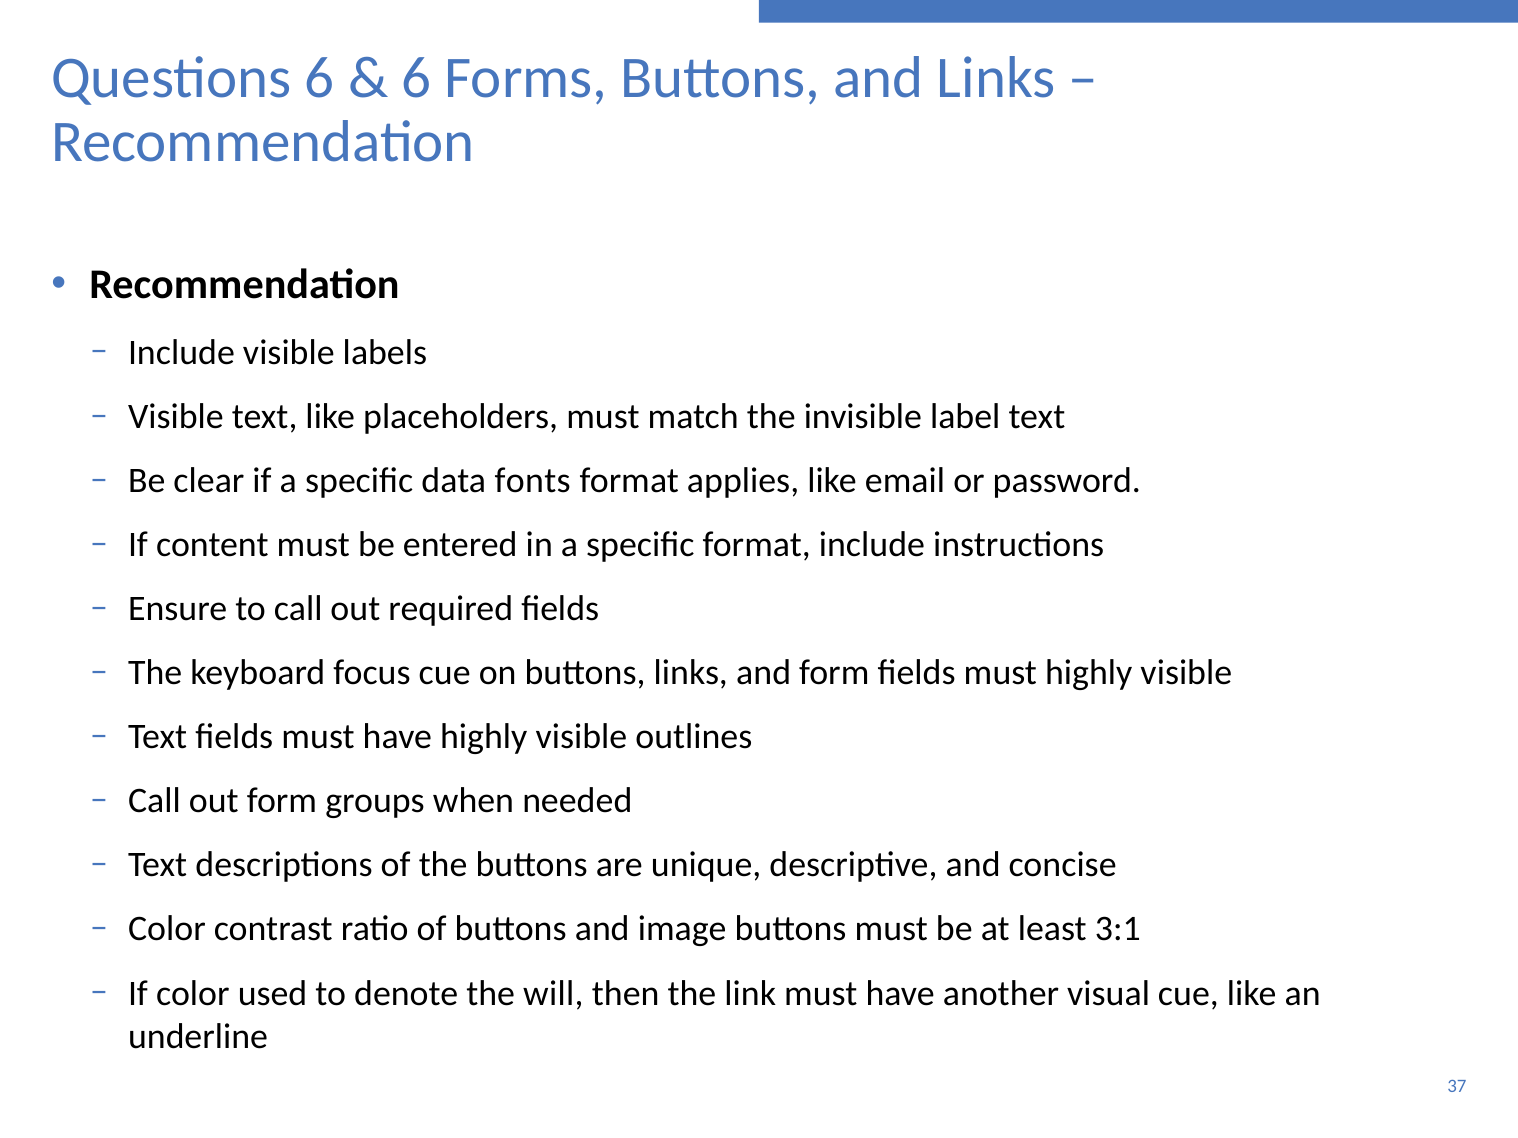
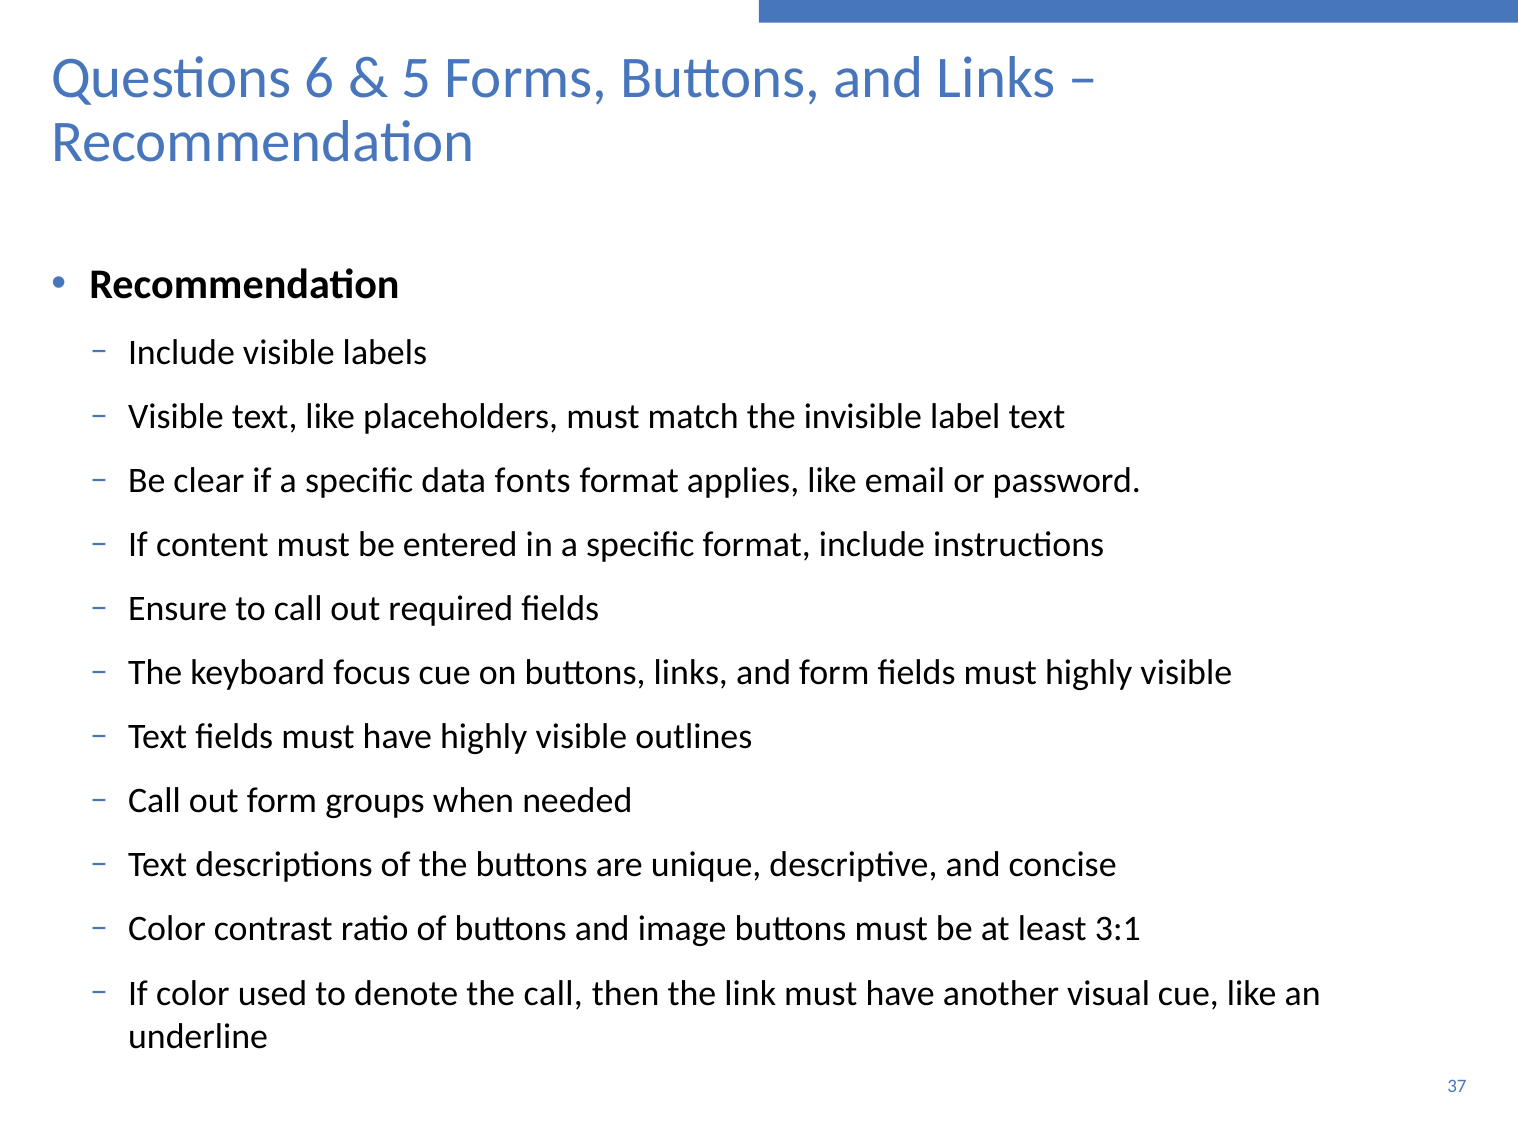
6: 6 -> 5 (416, 79)
the will: will -> call (553, 994)
